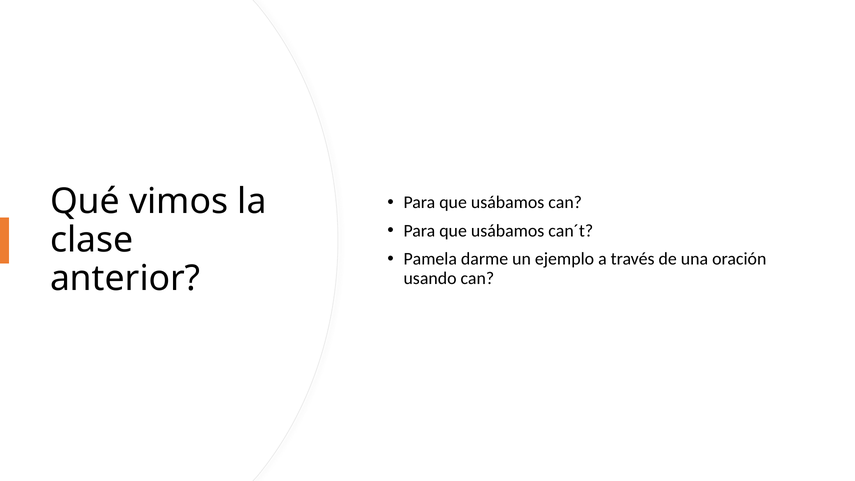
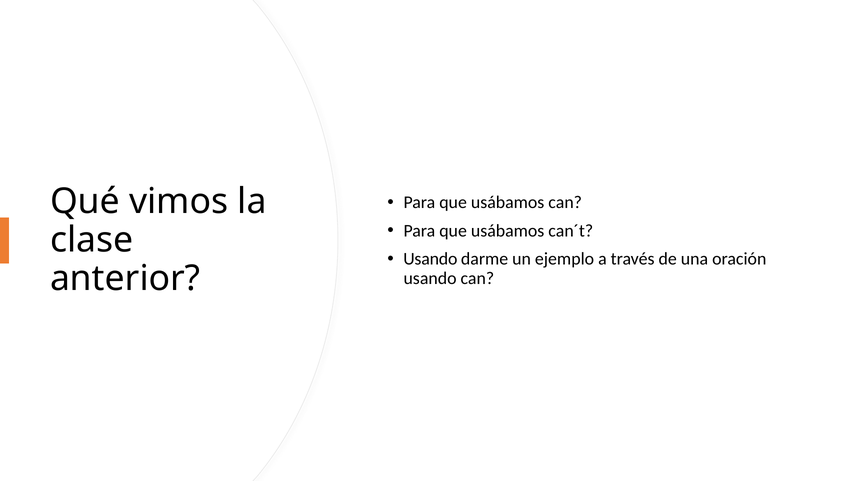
Pamela: Pamela -> Usando (430, 259)
